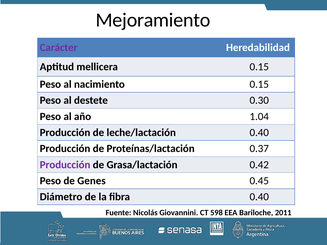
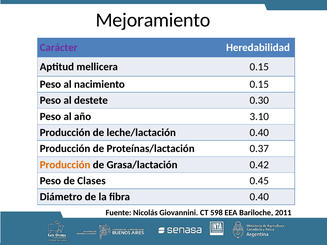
1.04: 1.04 -> 3.10 (259, 117)
Producción colour: purple -> orange (65, 165)
Genes: Genes -> Clases (91, 181)
